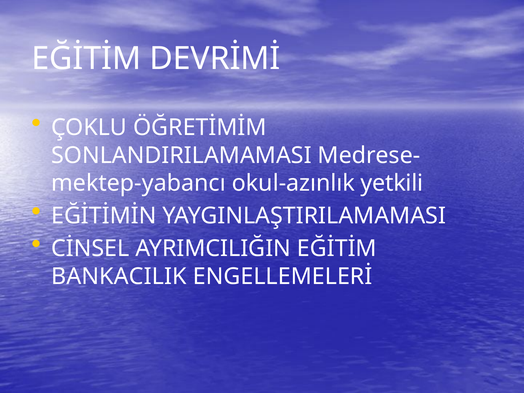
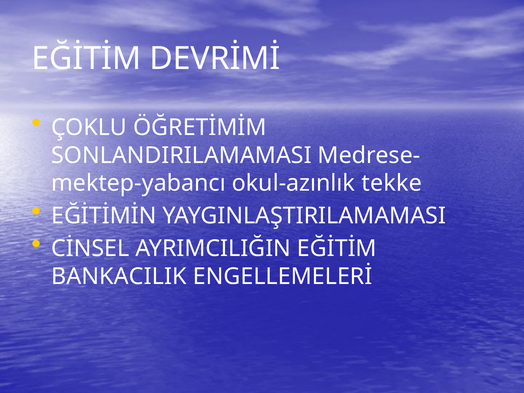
yetkili: yetkili -> tekke (392, 183)
